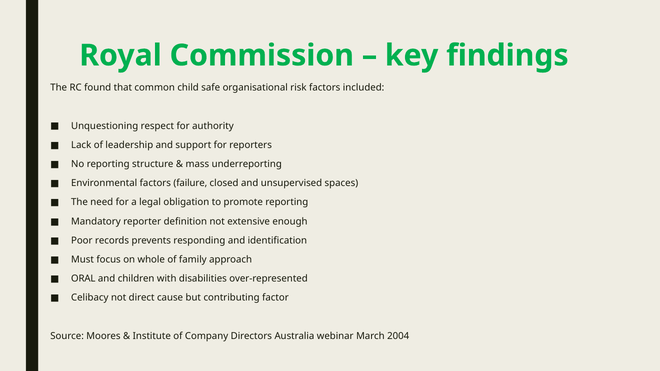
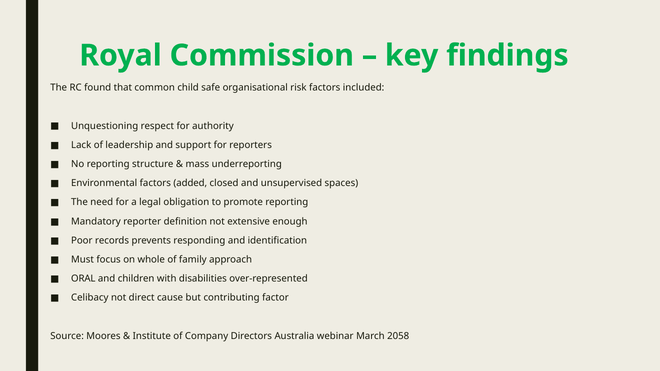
failure: failure -> added (190, 183)
2004: 2004 -> 2058 (398, 336)
